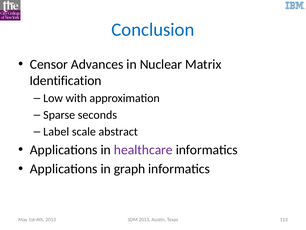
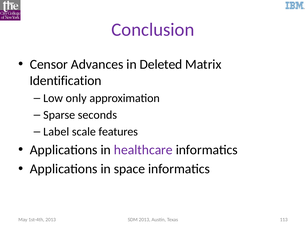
Conclusion colour: blue -> purple (153, 30)
Nuclear: Nuclear -> Deleted (161, 64)
with: with -> only (76, 98)
abstract: abstract -> features (118, 131)
graph: graph -> space (130, 169)
